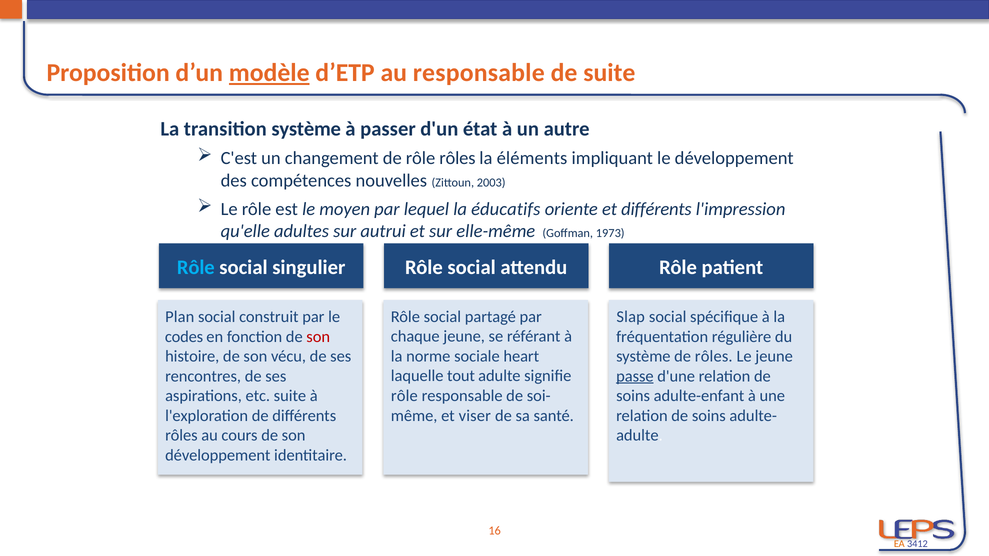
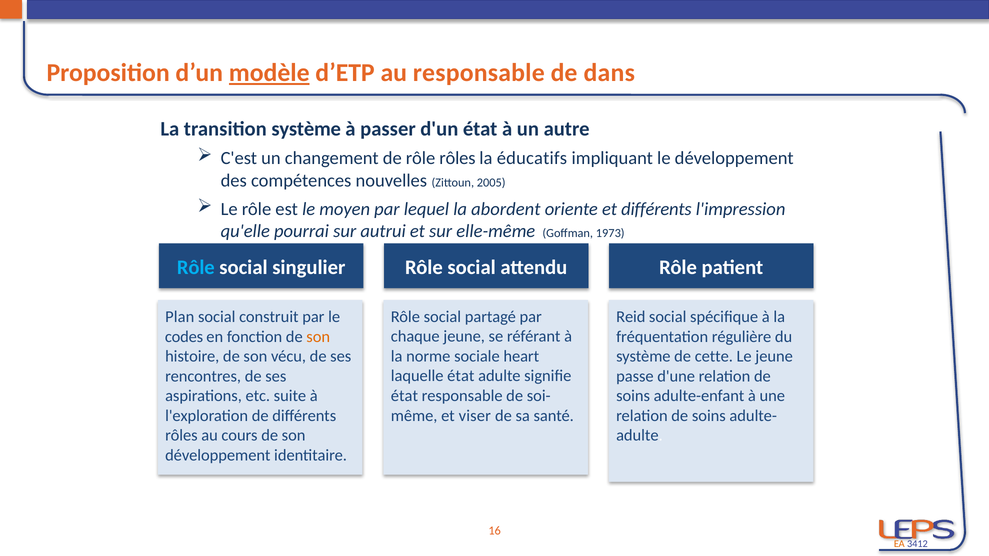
de suite: suite -> dans (609, 73)
éléments: éléments -> éducatifs (532, 158)
2003: 2003 -> 2005 (491, 183)
éducatifs: éducatifs -> abordent (506, 209)
adultes: adultes -> pourrai (302, 231)
Slap: Slap -> Reid (631, 317)
son colour: red -> orange (318, 337)
de rôles: rôles -> cette (714, 357)
laquelle tout: tout -> état (461, 376)
passe underline: present -> none (635, 376)
rôle: rôle -> état (404, 396)
